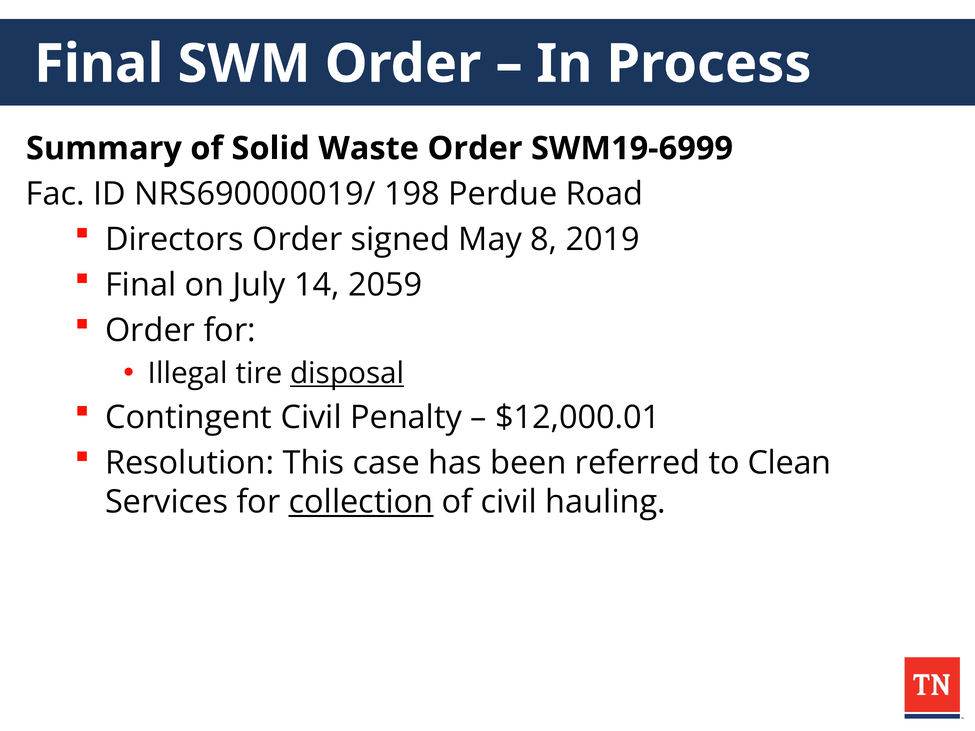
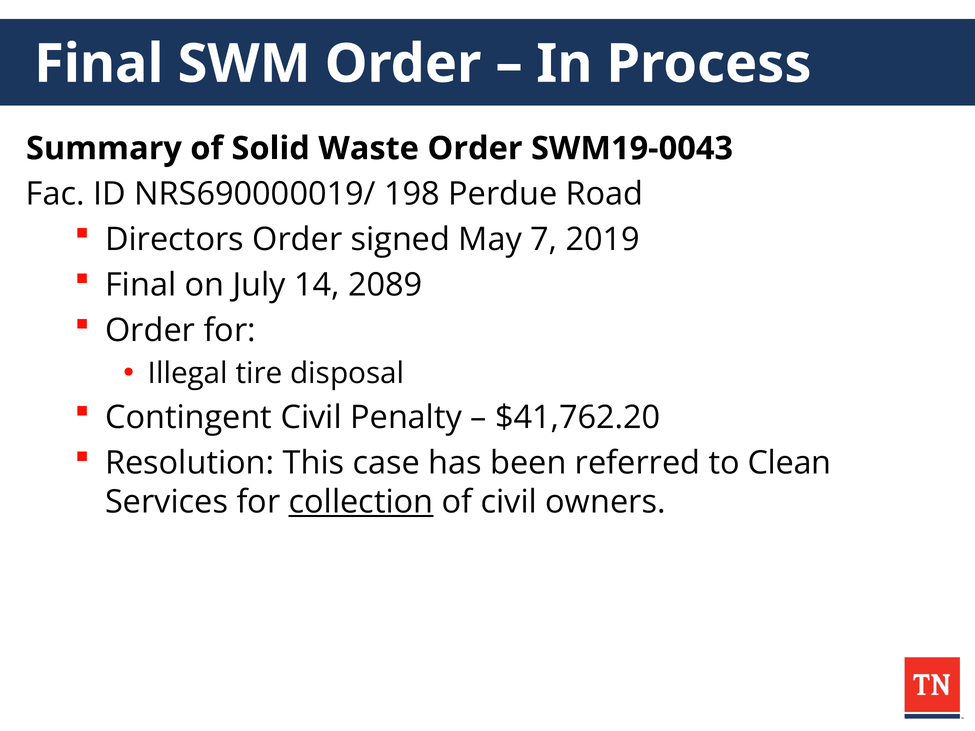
SWM19-6999: SWM19-6999 -> SWM19-0043 (632, 149)
8: 8 -> 7 (544, 240)
2059: 2059 -> 2089 (385, 285)
disposal underline: present -> none (347, 374)
$12,000.01: $12,000.01 -> $41,762.20 (578, 418)
hauling: hauling -> owners (606, 502)
